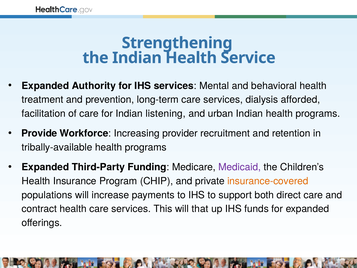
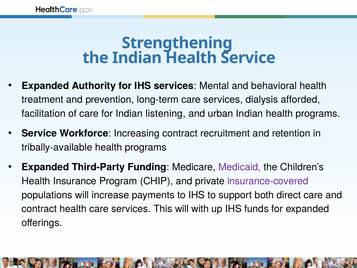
Provide: Provide -> Service (39, 133)
Increasing provider: provider -> contract (180, 133)
insurance-covered colour: orange -> purple (268, 181)
that: that -> with (200, 209)
